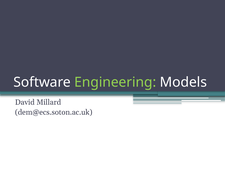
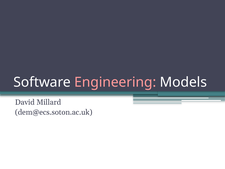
Engineering colour: light green -> pink (115, 82)
